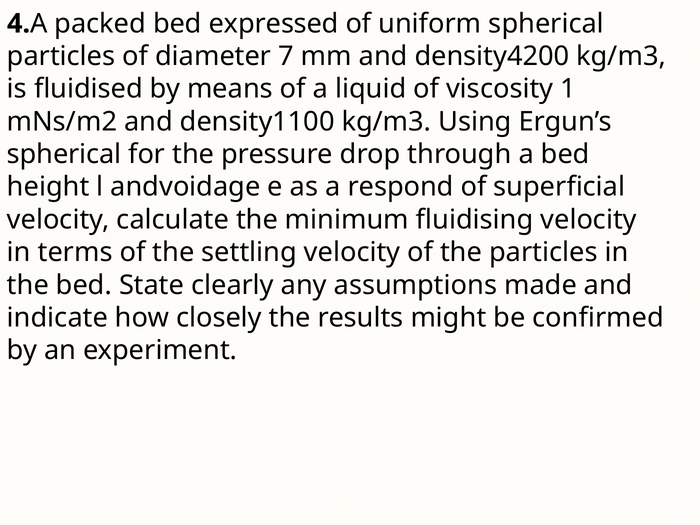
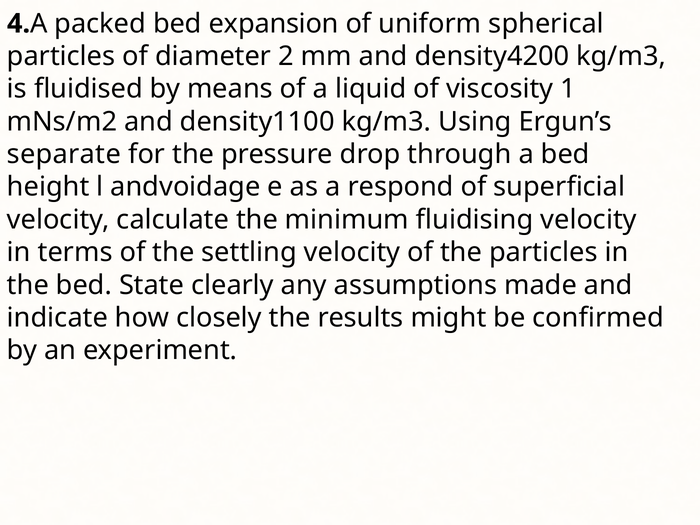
expressed: expressed -> expansion (274, 24)
7: 7 -> 2 (286, 56)
spherical: spherical -> separate (64, 154)
